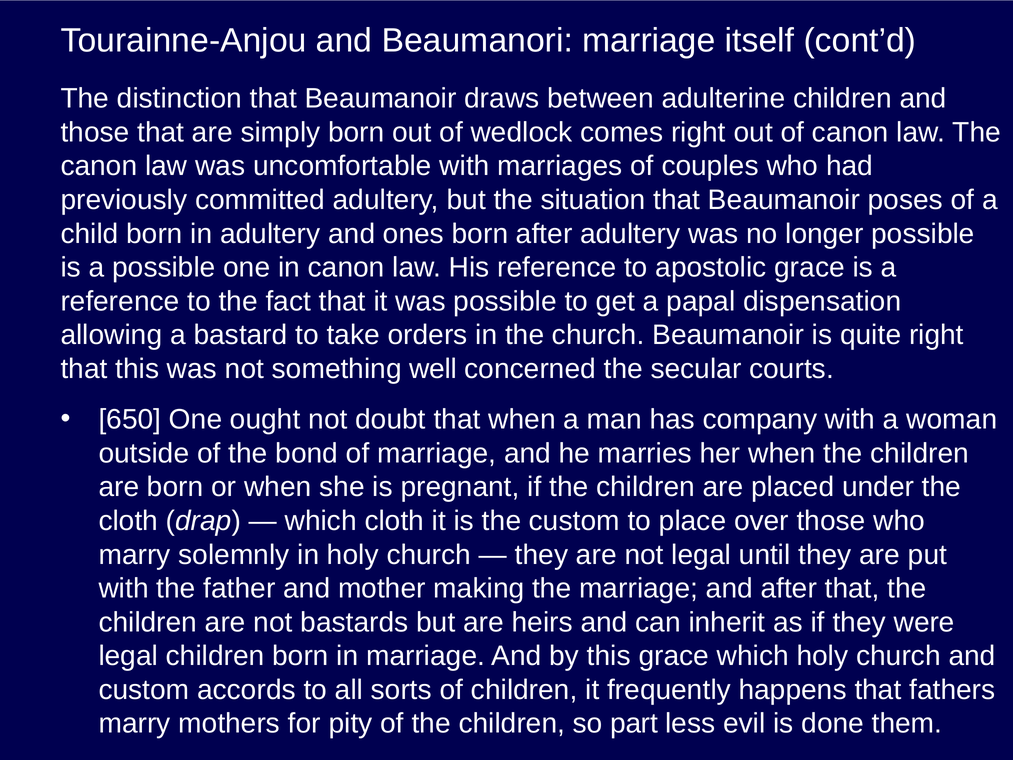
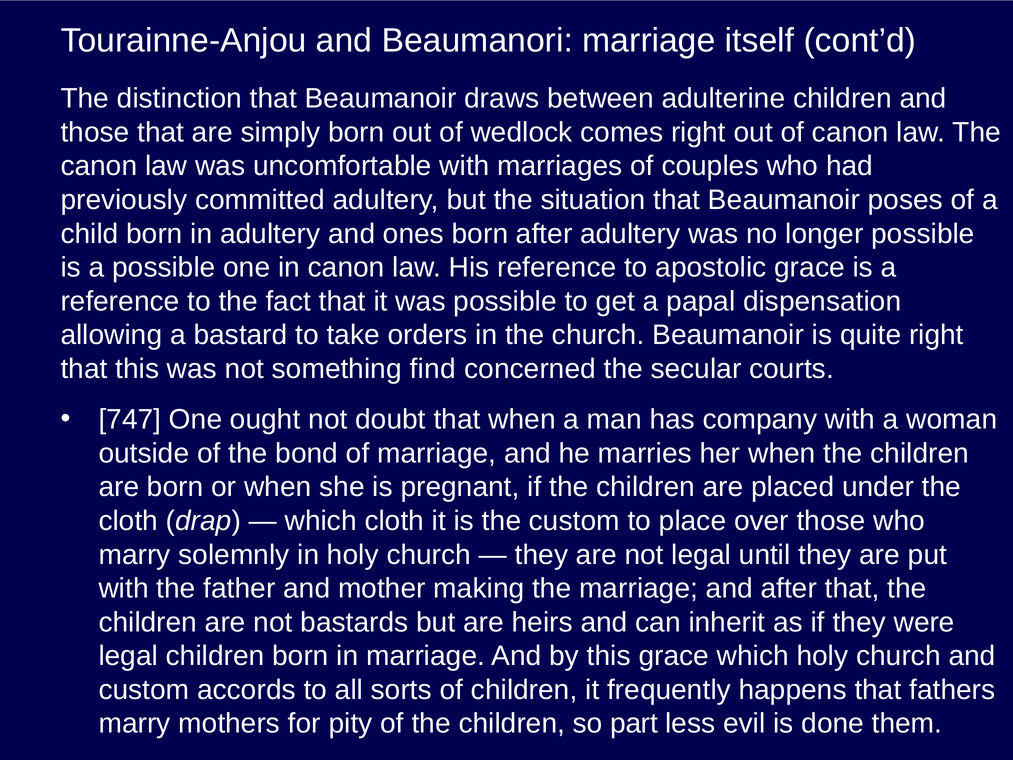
well: well -> find (433, 369)
650: 650 -> 747 (130, 419)
